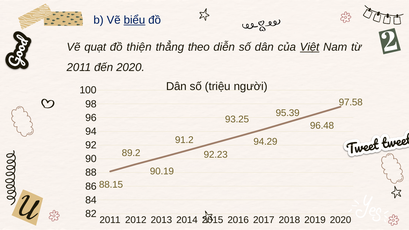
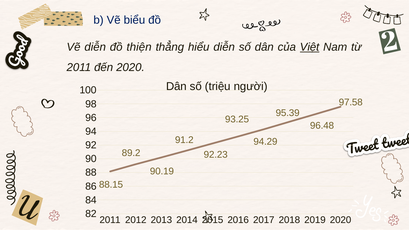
biểu underline: present -> none (134, 20)
Vẽ quạt: quạt -> diễn (95, 47)
theo: theo -> hiểu (199, 47)
